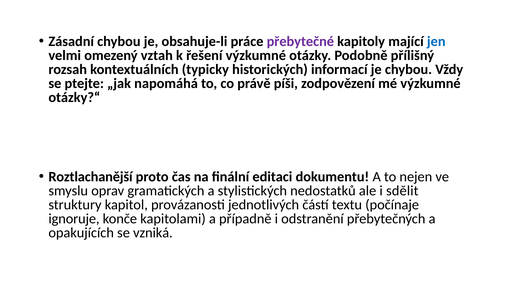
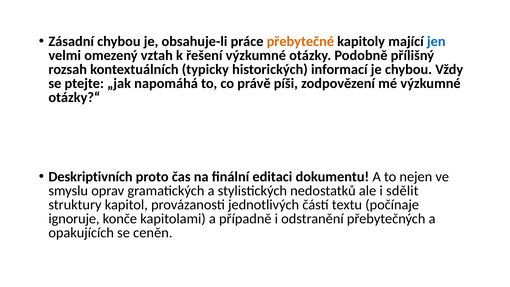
přebytečné colour: purple -> orange (300, 41)
Roztlachanější: Roztlachanější -> Deskriptivních (90, 177)
vzniká: vzniká -> ceněn (153, 233)
